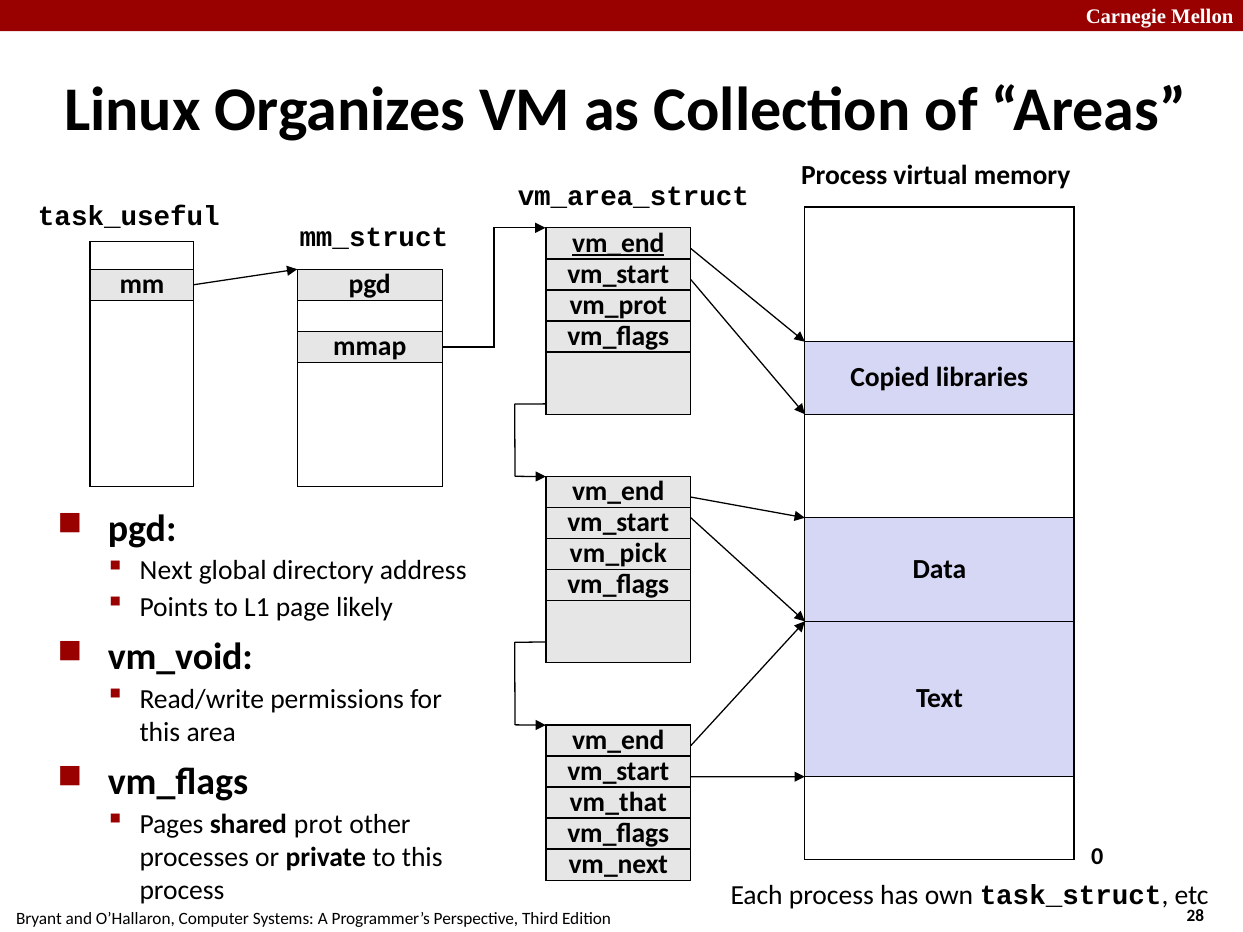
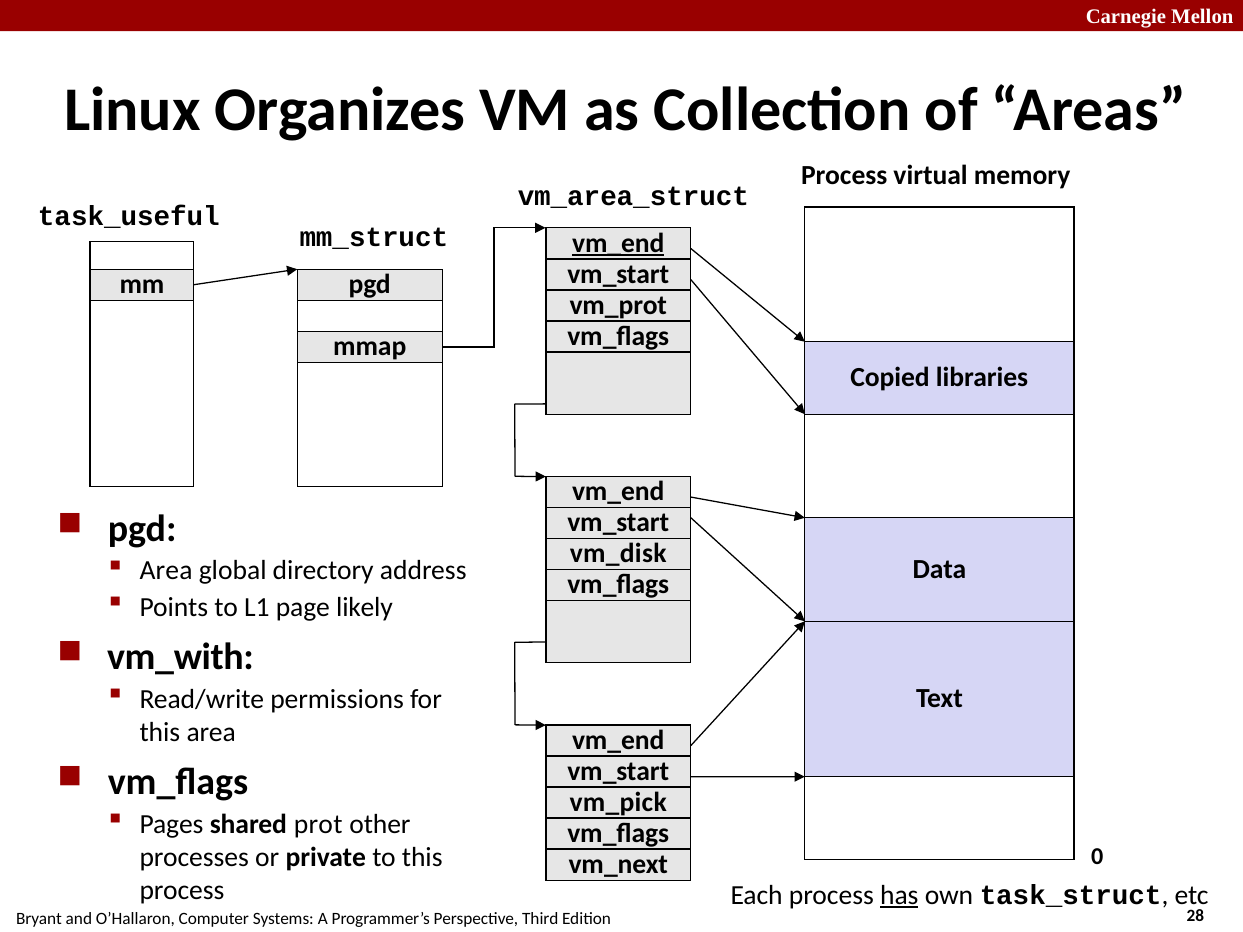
vm_pick: vm_pick -> vm_disk (618, 554)
Next: Next -> Area (166, 571)
vm_void: vm_void -> vm_with (180, 657)
vm_that: vm_that -> vm_pick (618, 802)
has underline: none -> present (899, 895)
